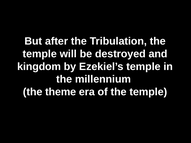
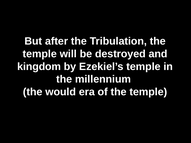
theme: theme -> would (61, 92)
